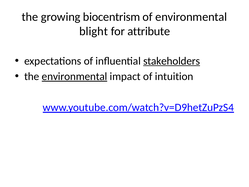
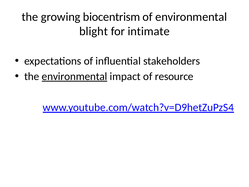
attribute: attribute -> intimate (149, 31)
stakeholders underline: present -> none (172, 61)
intuition: intuition -> resource (174, 76)
